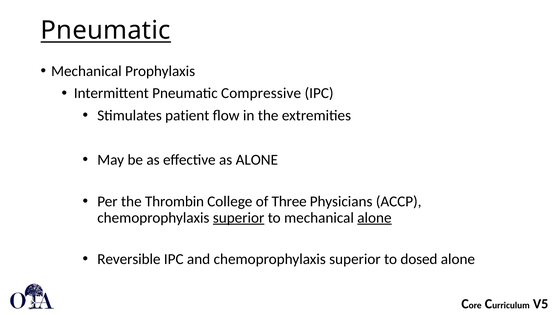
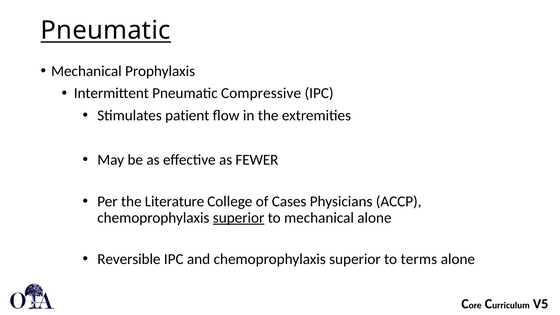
as ALONE: ALONE -> FEWER (257, 160)
Thrombin: Thrombin -> Literature (175, 201)
Three: Three -> Cases (289, 201)
alone underline: present -> none (374, 218)
dosed: dosed -> terms (419, 259)
